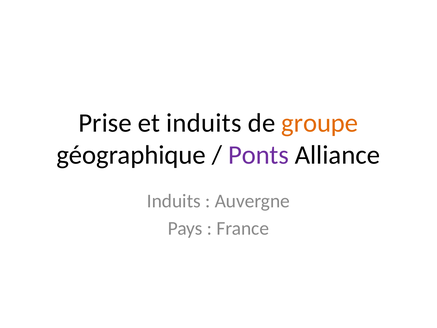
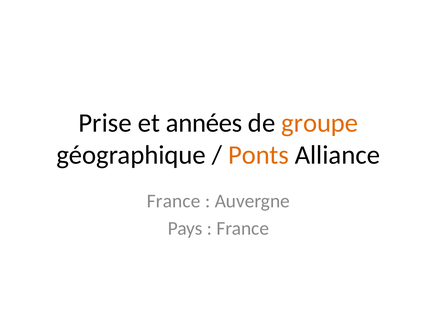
et induits: induits -> années (204, 123)
Ponts colour: purple -> orange (259, 155)
Induits: Induits -> France (174, 201)
